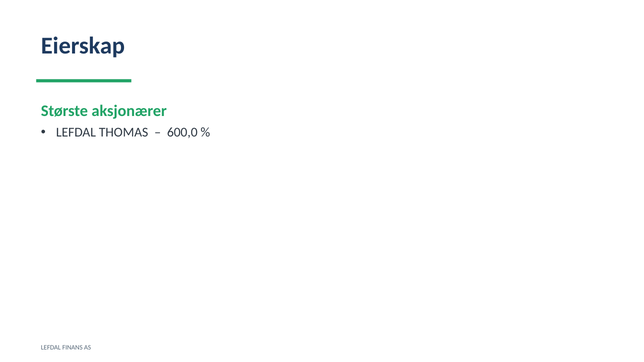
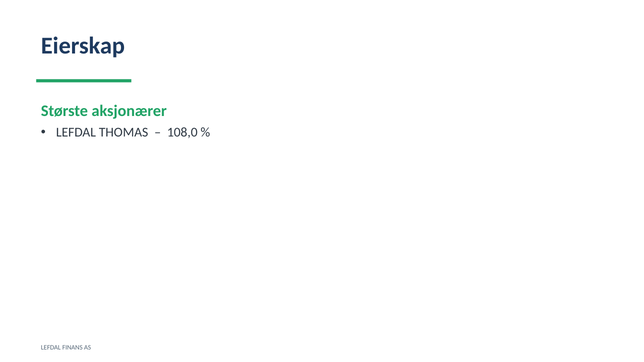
600,0: 600,0 -> 108,0 (182, 132)
